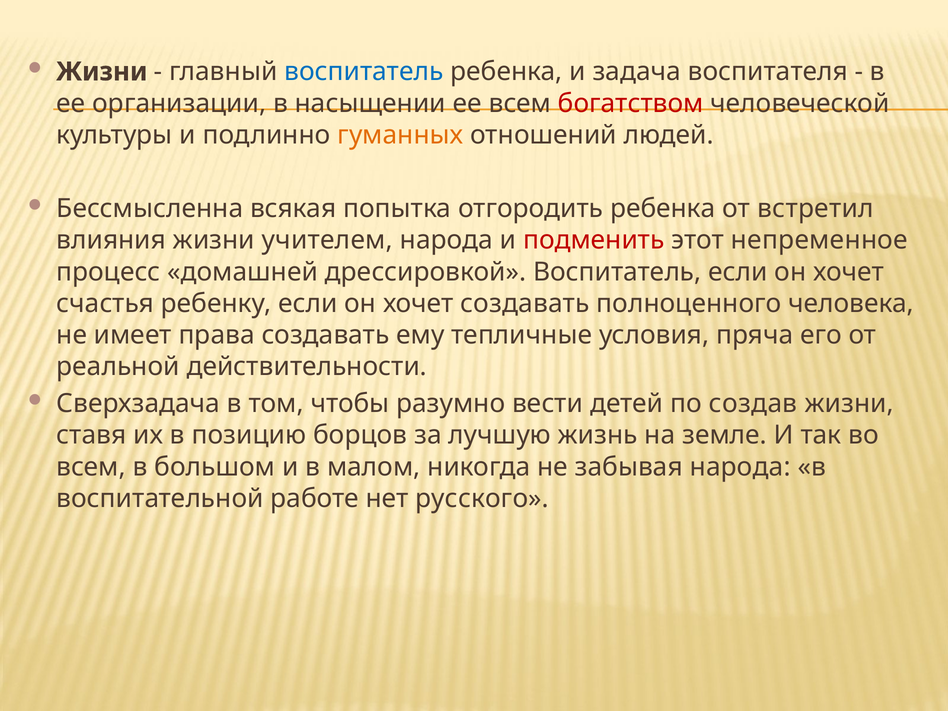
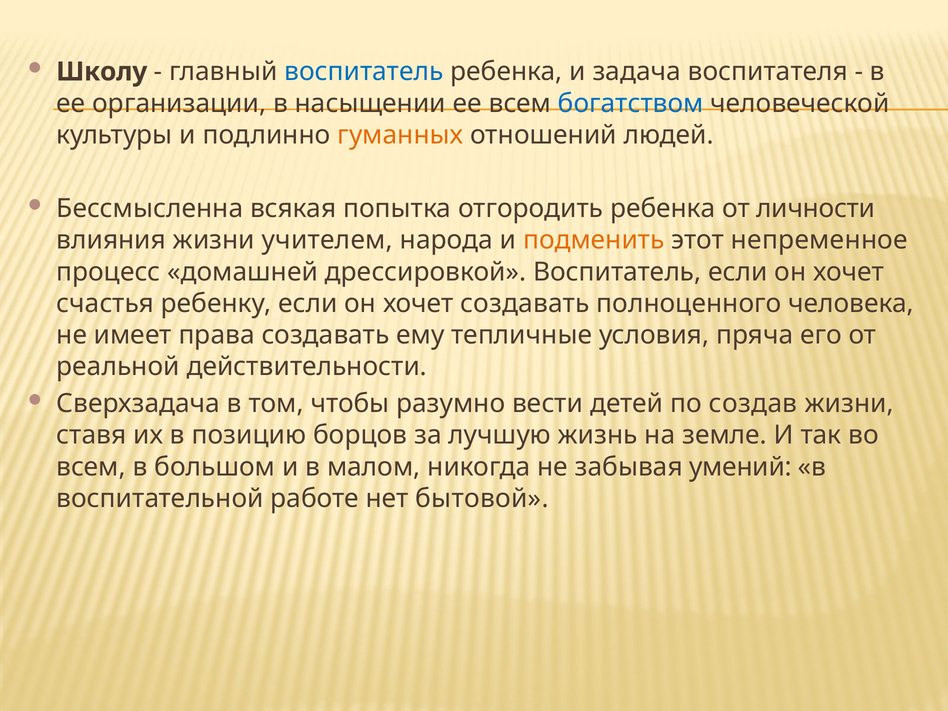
Жизни: Жизни -> Школу (102, 72)
богатством colour: red -> blue (631, 103)
встретил: встретил -> личности (816, 209)
подменить colour: red -> orange (594, 240)
забывая народа: народа -> умений (740, 467)
русского: русского -> бытовой (482, 498)
